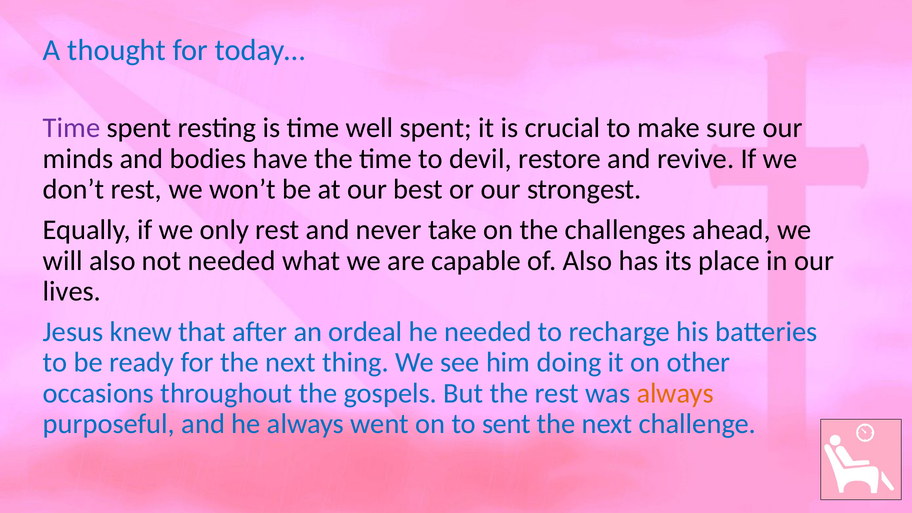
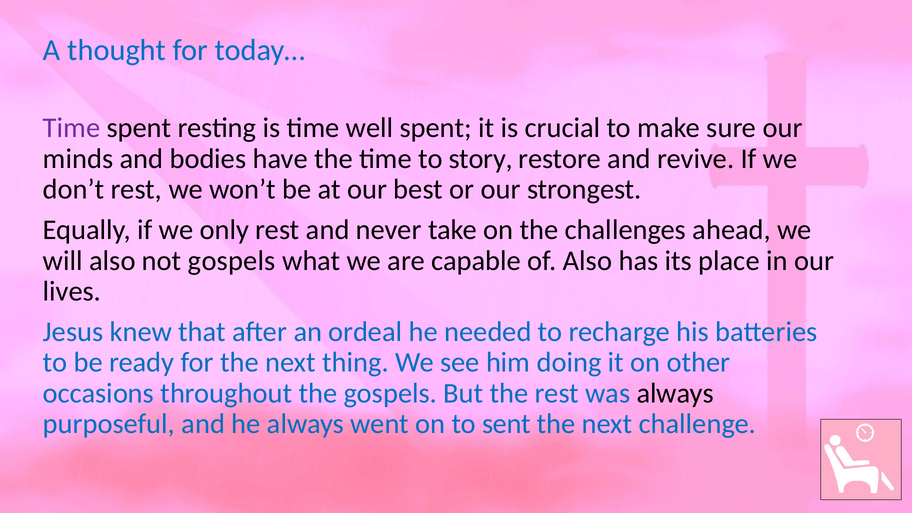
devil: devil -> story (481, 159)
not needed: needed -> gospels (232, 261)
always colour: orange -> black (675, 393)
